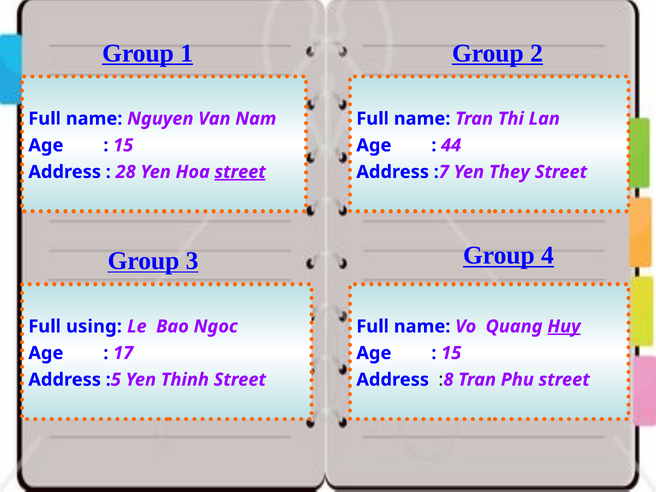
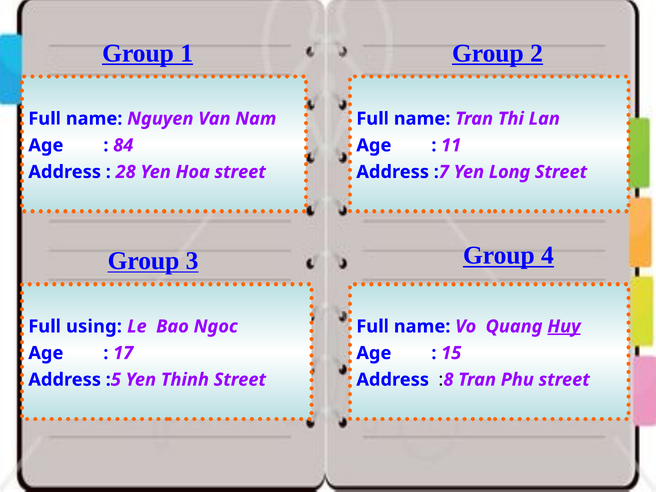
15: 15 -> 84 (123, 145)
44: 44 -> 11 (451, 145)
street underline: present -> none (240, 172)
They: They -> Long (510, 172)
